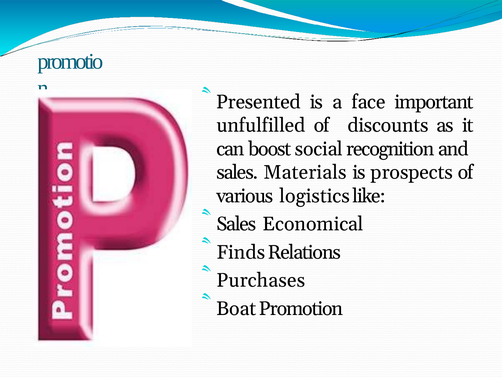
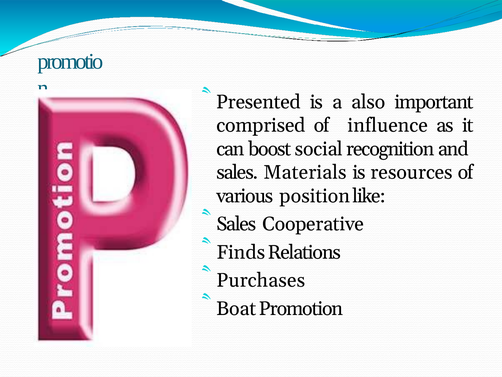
face: face -> also (368, 102)
unfulfilled: unfulfilled -> comprised (261, 125)
discounts: discounts -> influence (388, 125)
prospects: prospects -> resources (412, 172)
logistics: logistics -> position (315, 196)
Economical: Economical -> Cooperative (313, 224)
